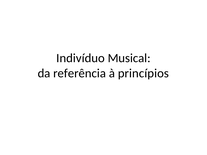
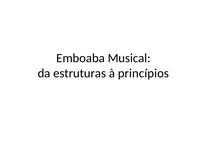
Indivíduo: Indivíduo -> Emboaba (81, 58)
referência: referência -> estruturas (80, 73)
